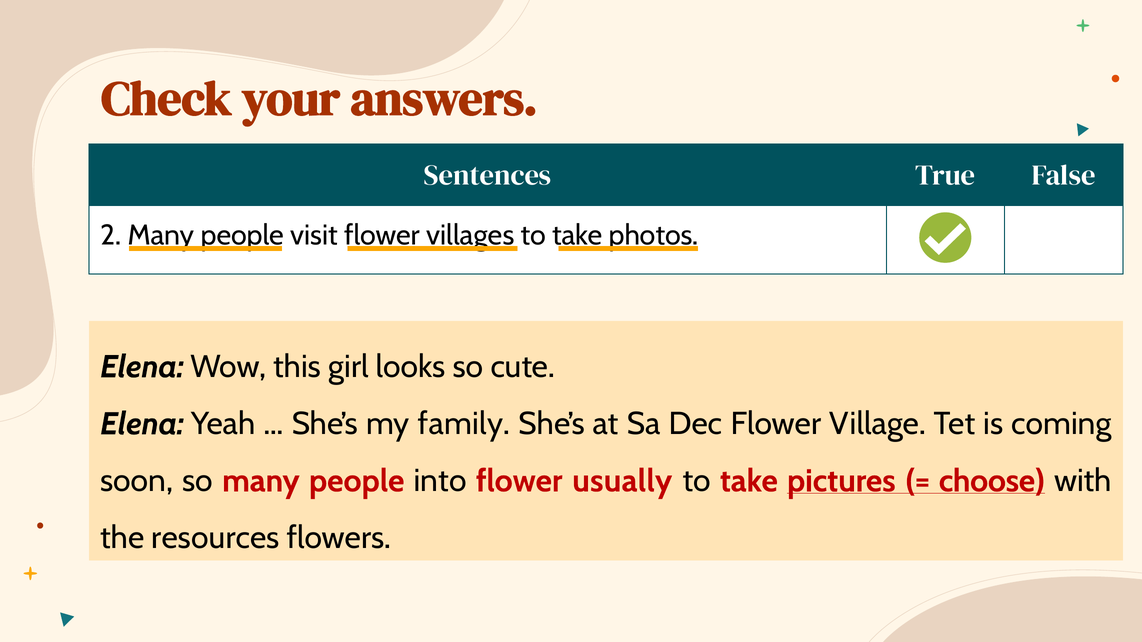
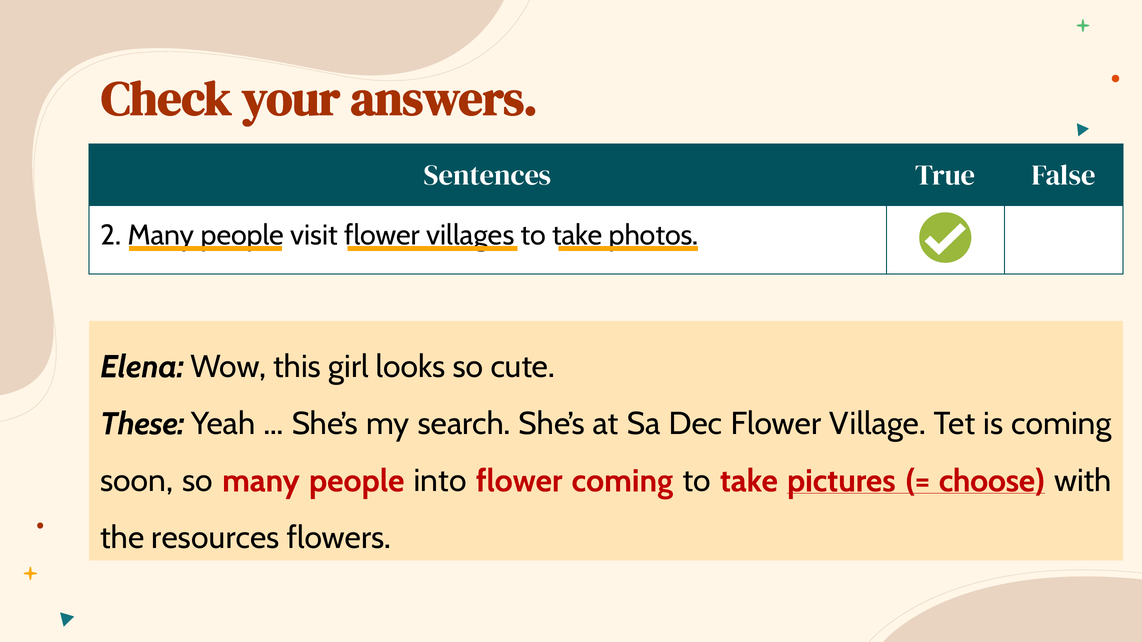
Elena: Elena -> These (142, 424)
family: family -> search (464, 424)
flower usually: usually -> coming (622, 481)
